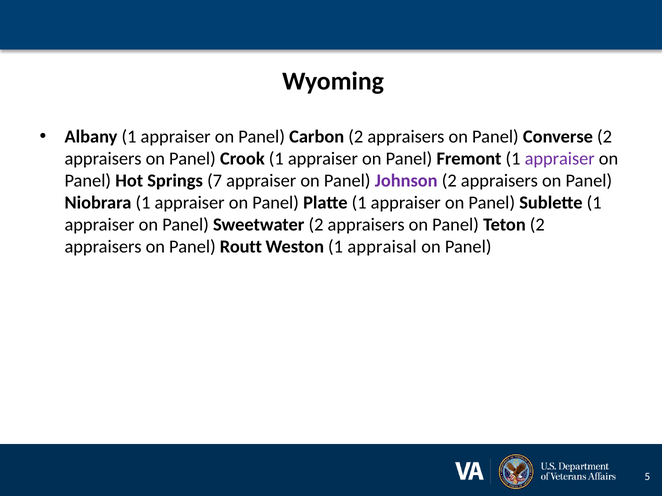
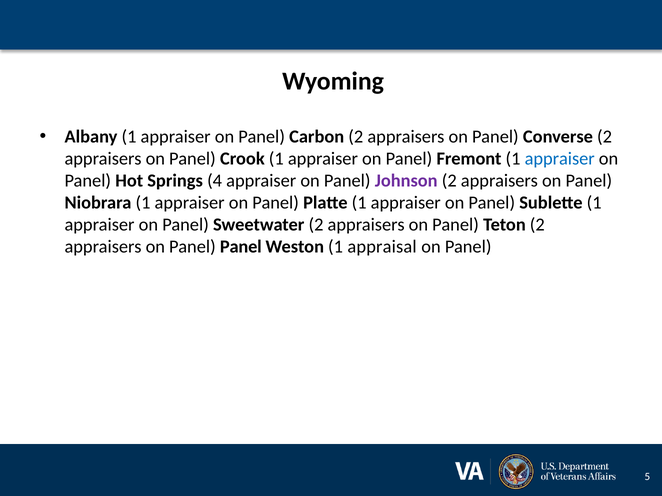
appraiser colour: purple -> blue (560, 159)
7: 7 -> 4 (215, 181)
Panel Routt: Routt -> Panel (241, 247)
